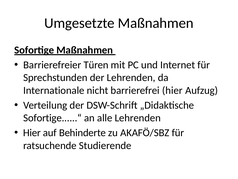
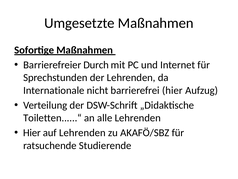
Türen: Türen -> Durch (96, 65)
Sofortige......“: Sofortige......“ -> Toiletten......“ (52, 118)
auf Behinderte: Behinderte -> Lehrenden (82, 132)
